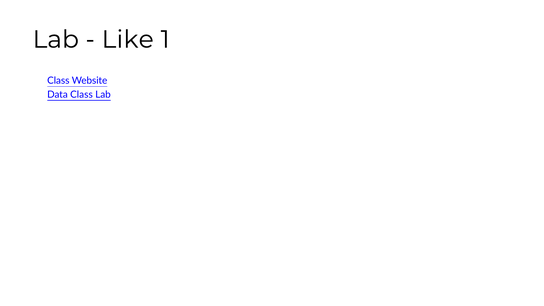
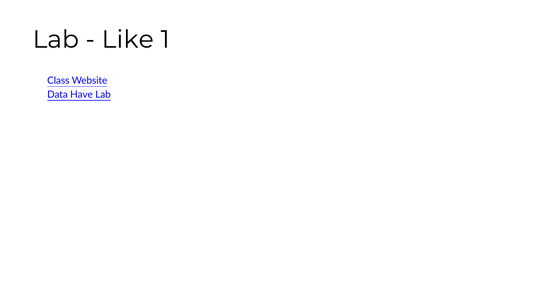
Class: Class -> Have (82, 94)
